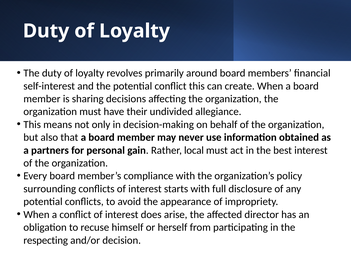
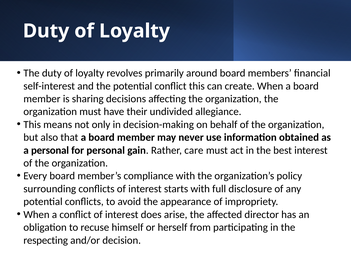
a partners: partners -> personal (50, 150)
local: local -> care (194, 150)
